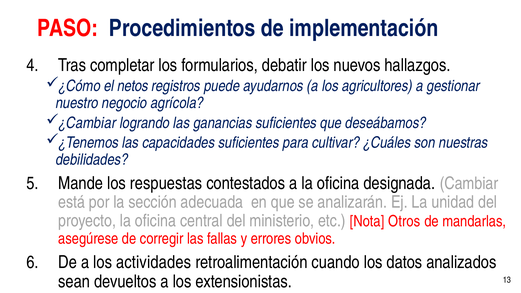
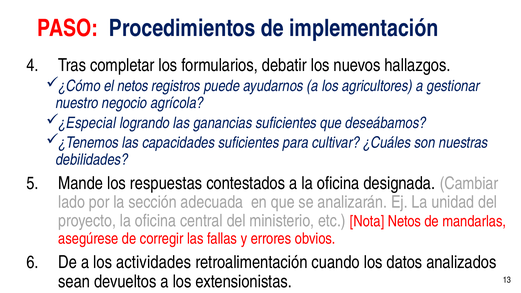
¿Cambiar: ¿Cambiar -> ¿Especial (87, 123)
está: está -> lado (72, 202)
Nota Otros: Otros -> Netos (404, 222)
